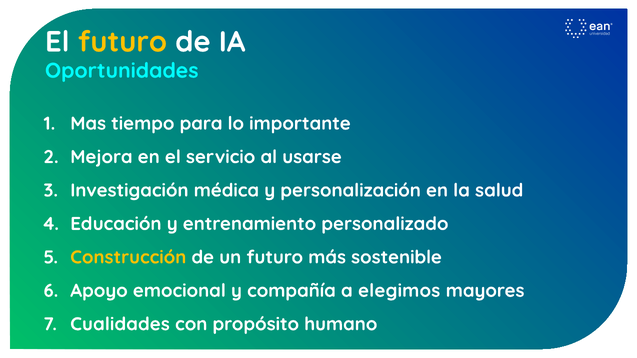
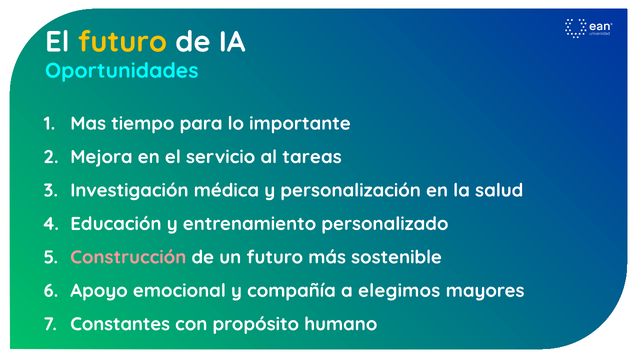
usarse: usarse -> tareas (312, 157)
Construcción colour: yellow -> pink (128, 257)
Cualidades: Cualidades -> Constantes (120, 324)
